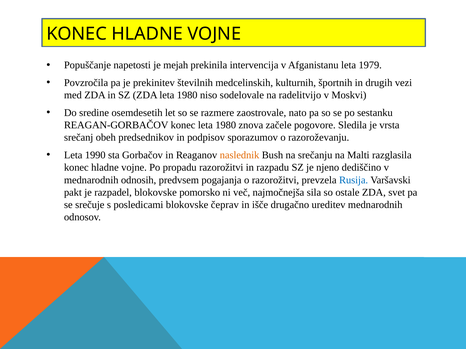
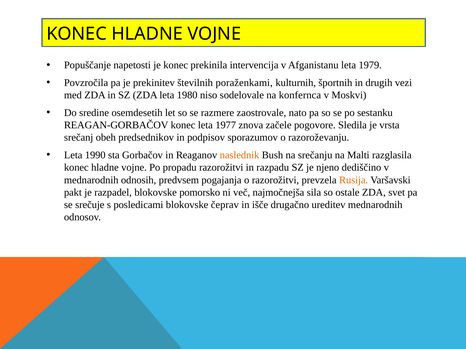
je mejah: mejah -> konec (176, 65)
medcelinskih: medcelinskih -> poraženkami (244, 83)
radelitvijo: radelitvijo -> konfernca (300, 95)
konec leta 1980: 1980 -> 1977 (226, 125)
Rusija colour: blue -> orange (354, 180)
